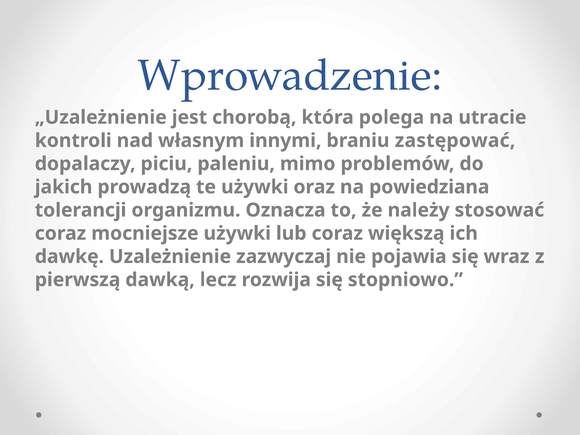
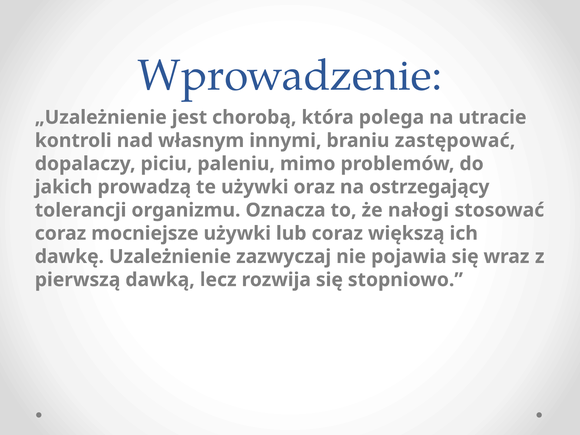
powiedziana: powiedziana -> ostrzegający (429, 187)
należy: należy -> nałogi (419, 210)
